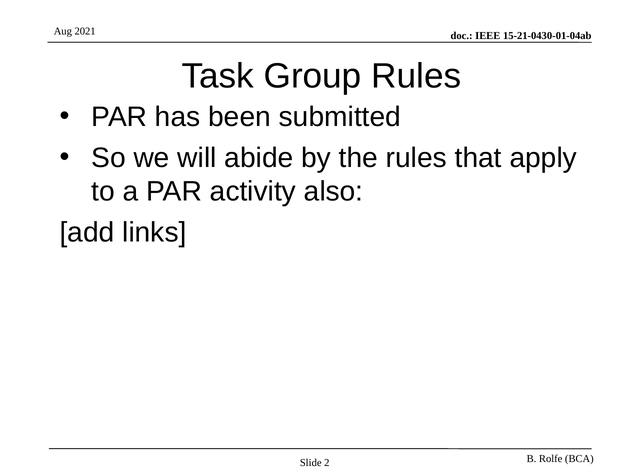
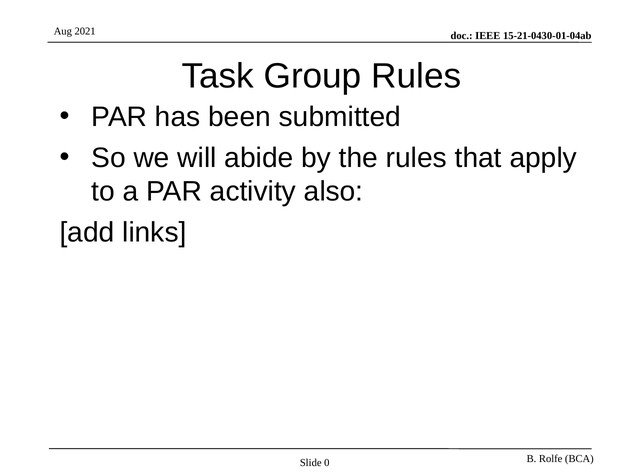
2: 2 -> 0 (327, 464)
